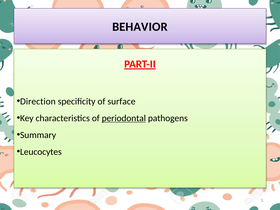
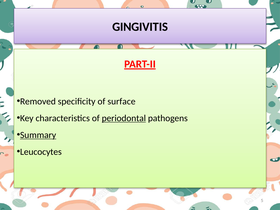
BEHAVIOR: BEHAVIOR -> GINGIVITIS (140, 27)
Direction: Direction -> Removed (38, 101)
Summary underline: none -> present (38, 135)
